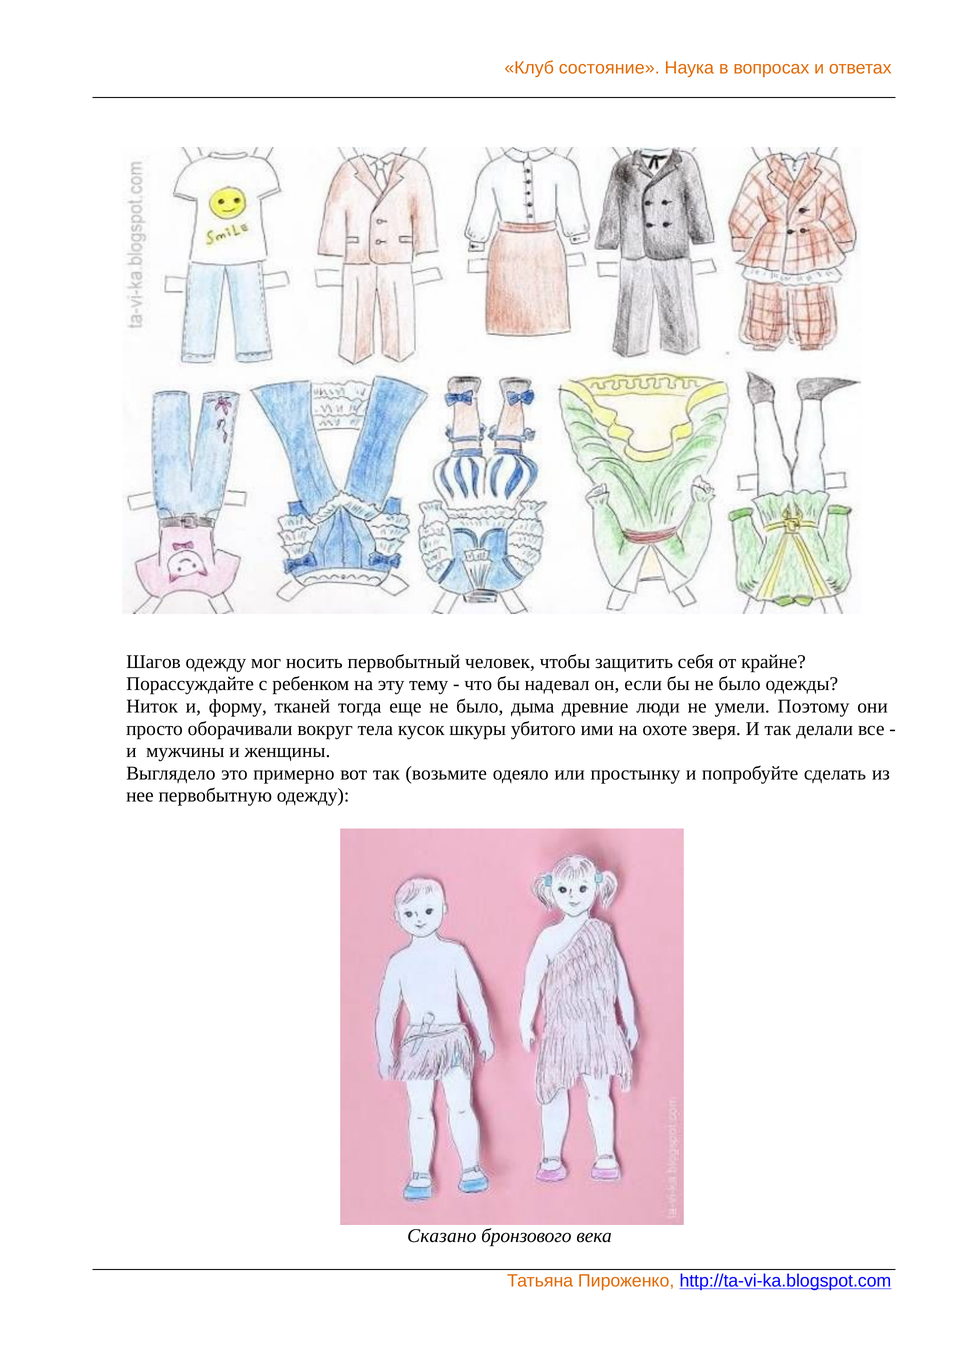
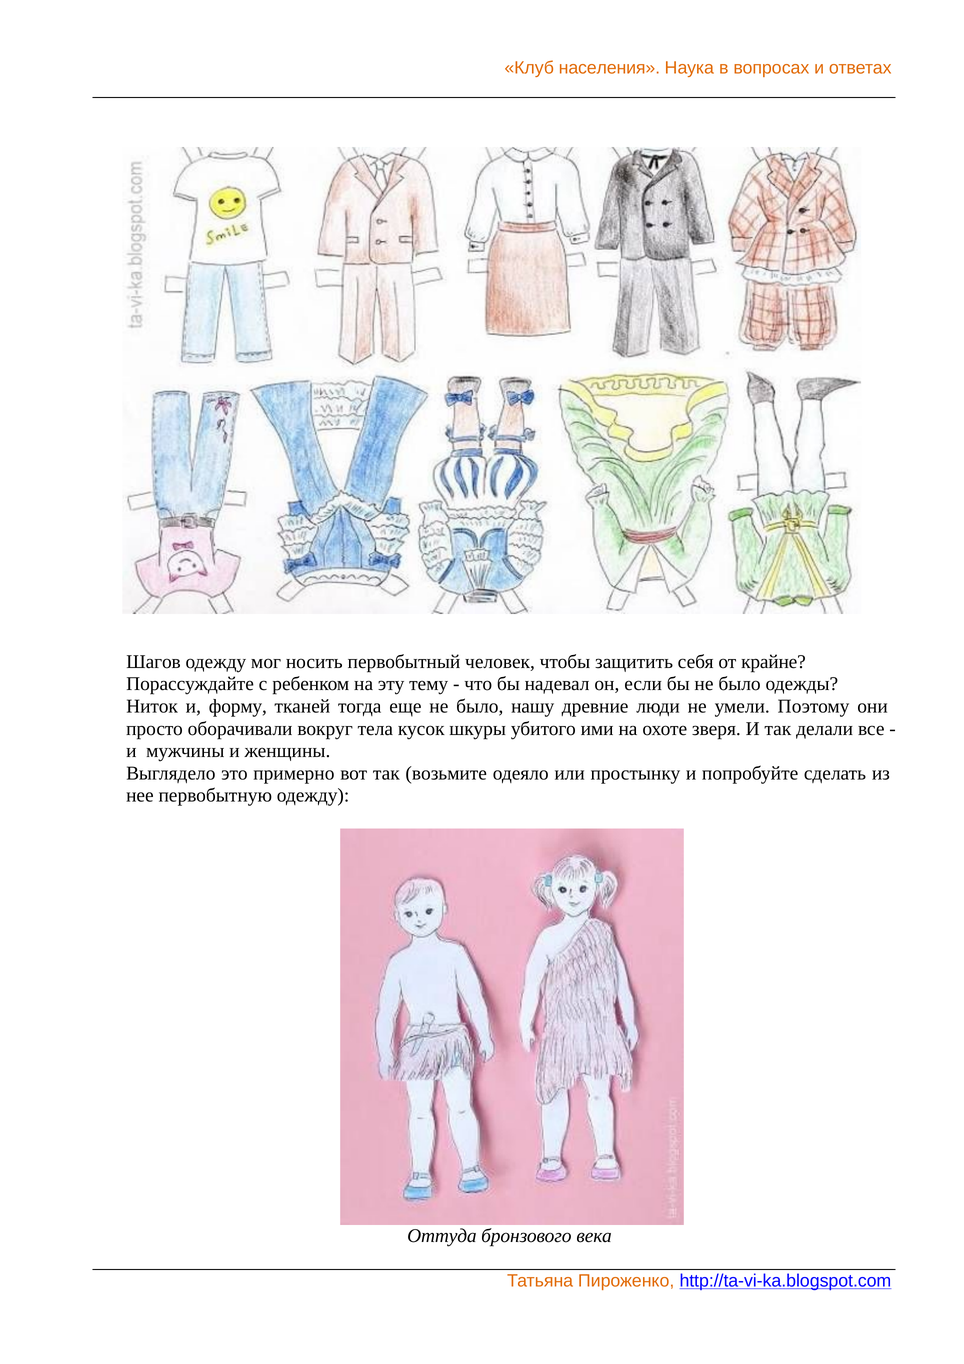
состояние: состояние -> населения (609, 68)
дыма: дыма -> нашу (533, 706)
Сказано: Сказано -> Оттуда (442, 1236)
